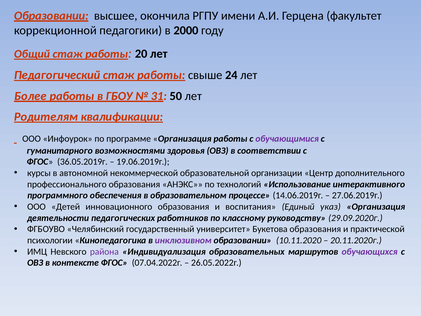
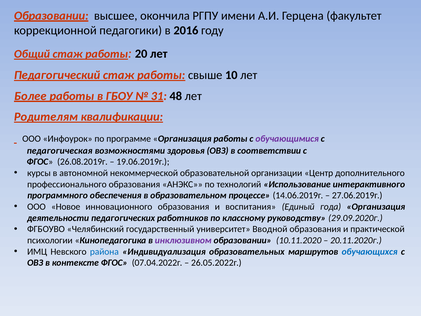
2000: 2000 -> 2016 (186, 30)
24: 24 -> 10 (231, 75)
50: 50 -> 48 (176, 96)
гуманитарного: гуманитарного -> педагогическая (60, 150)
36.05.2019г: 36.05.2019г -> 26.08.2019г (82, 162)
Детей: Детей -> Новое (66, 207)
указ: указ -> года (331, 207)
Букетова: Букетова -> Вводной (270, 229)
района colour: purple -> blue (104, 251)
обучающихся colour: purple -> blue (370, 251)
